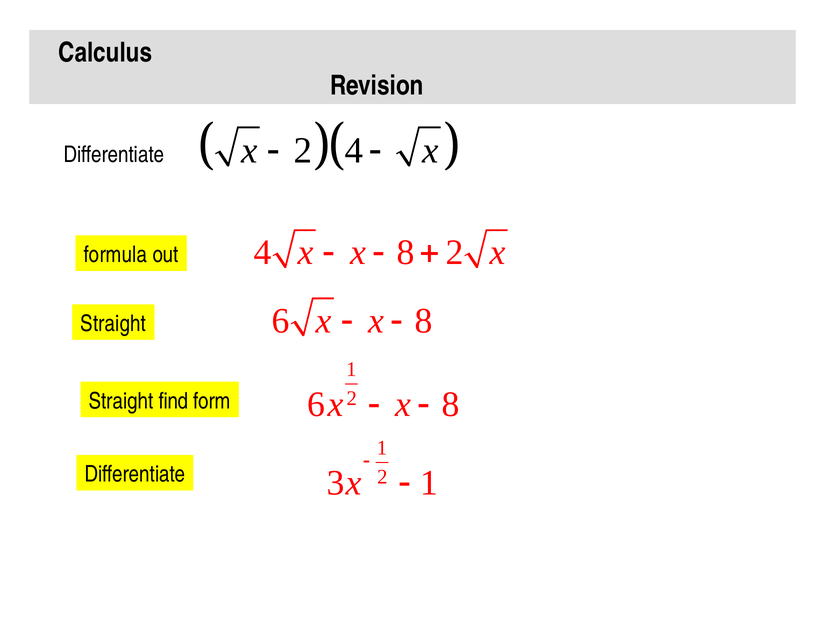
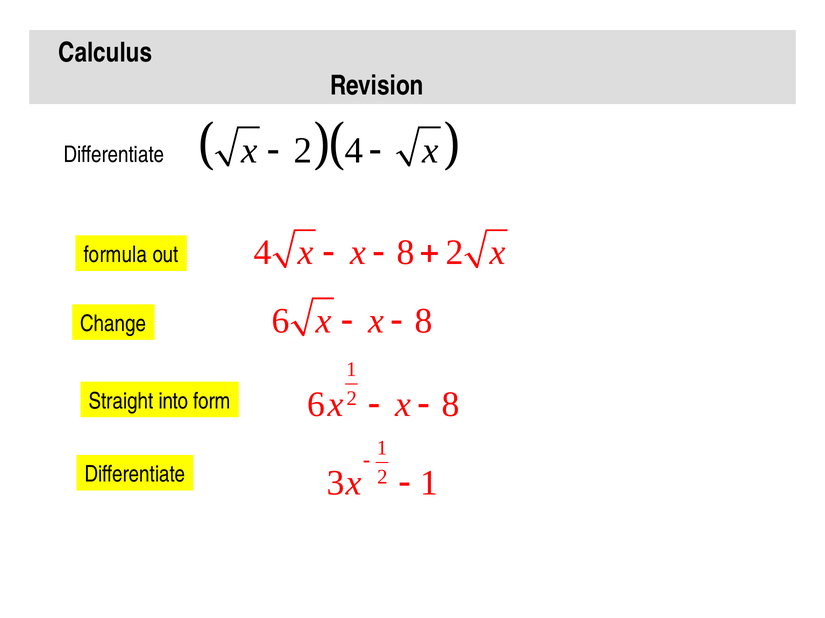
Straight: Straight -> Change (113, 324)
find: find -> into (174, 402)
